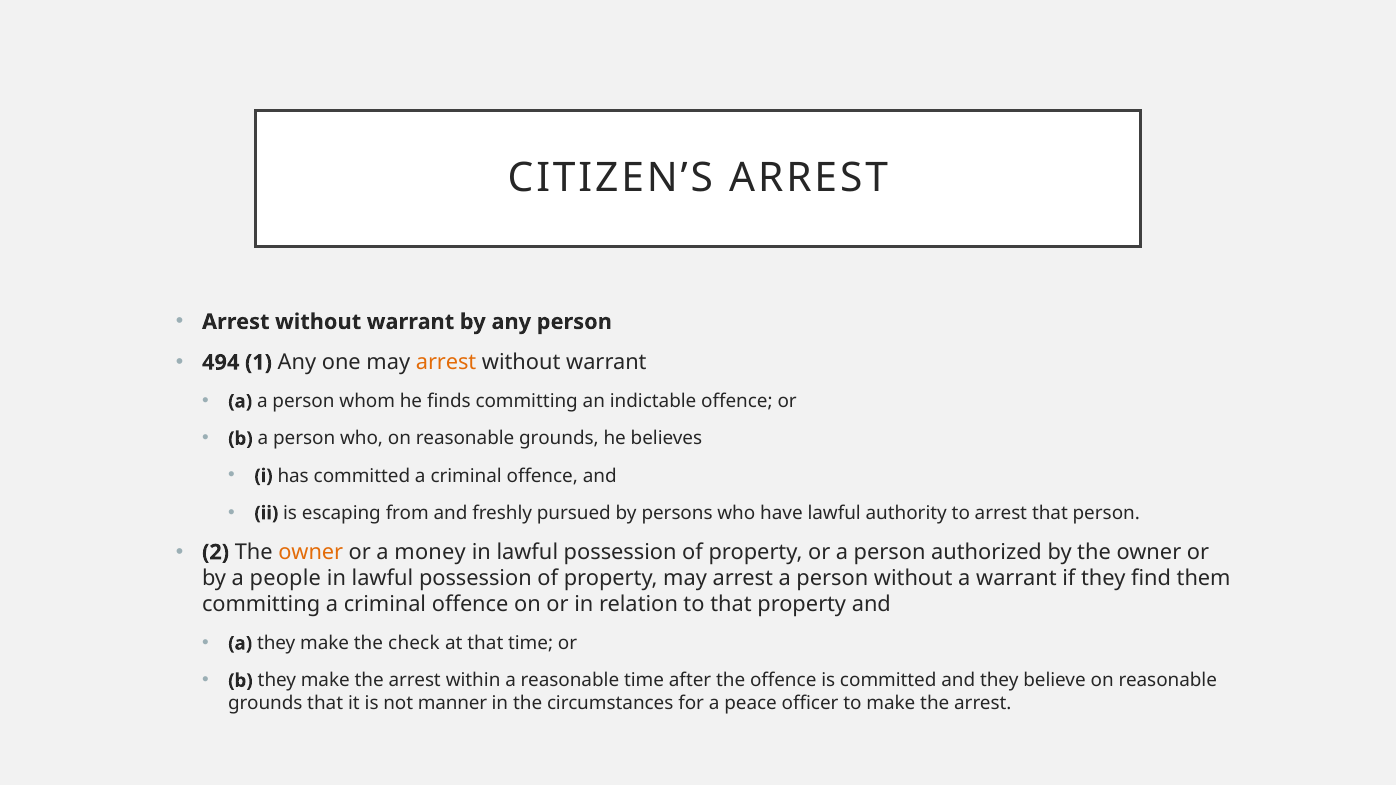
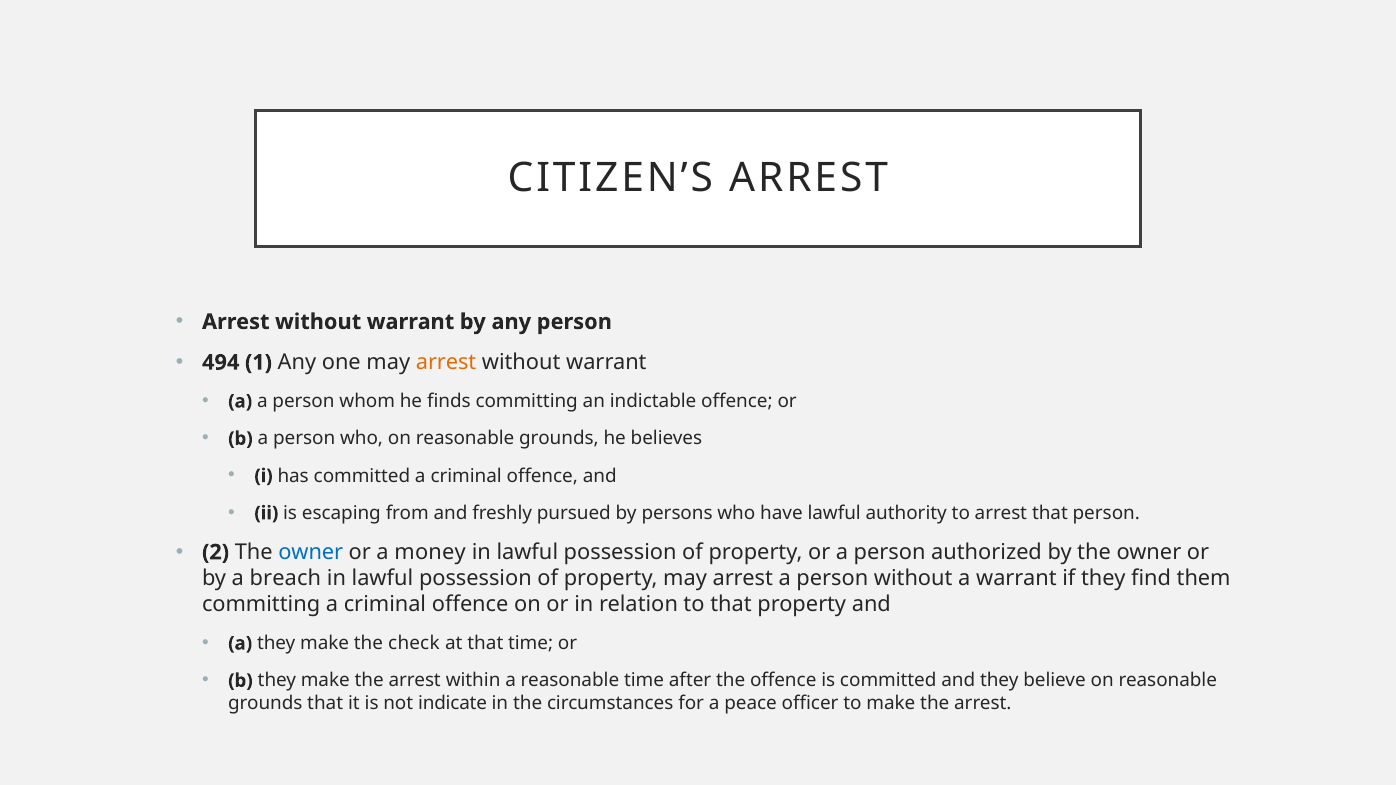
owner colour: orange -> blue (311, 552)
people: people -> breach (285, 579)
manner: manner -> indicate (453, 704)
